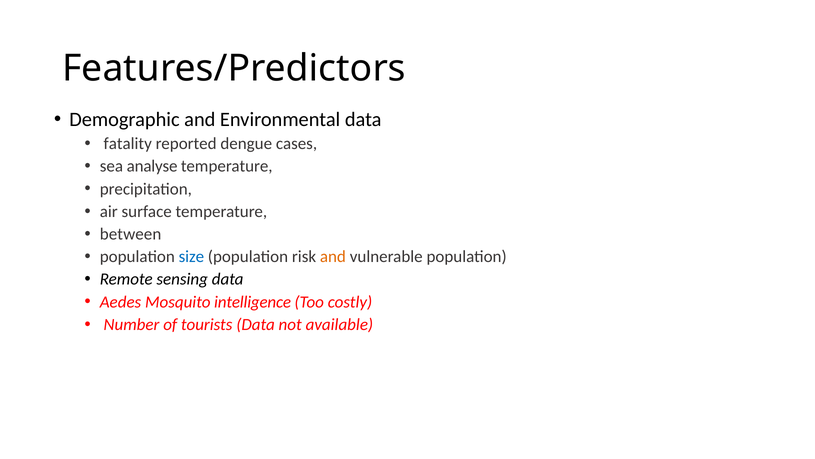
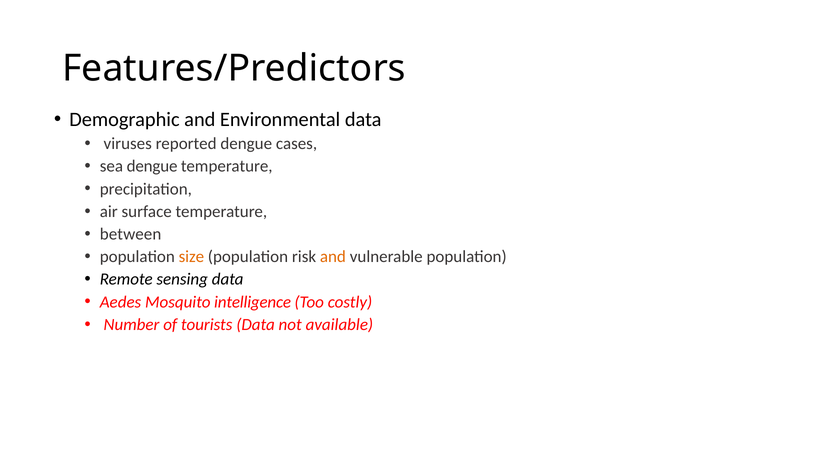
fatality: fatality -> viruses (128, 144)
sea analyse: analyse -> dengue (152, 166)
size colour: blue -> orange (191, 256)
